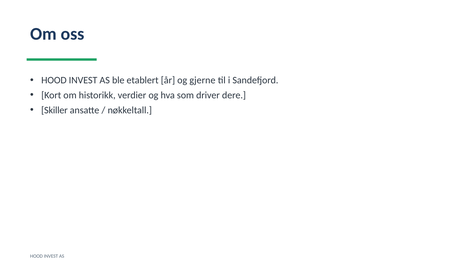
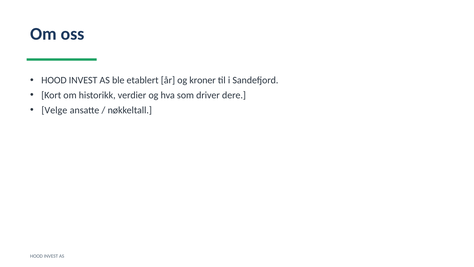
gjerne: gjerne -> kroner (203, 80)
Skiller: Skiller -> Velge (54, 110)
